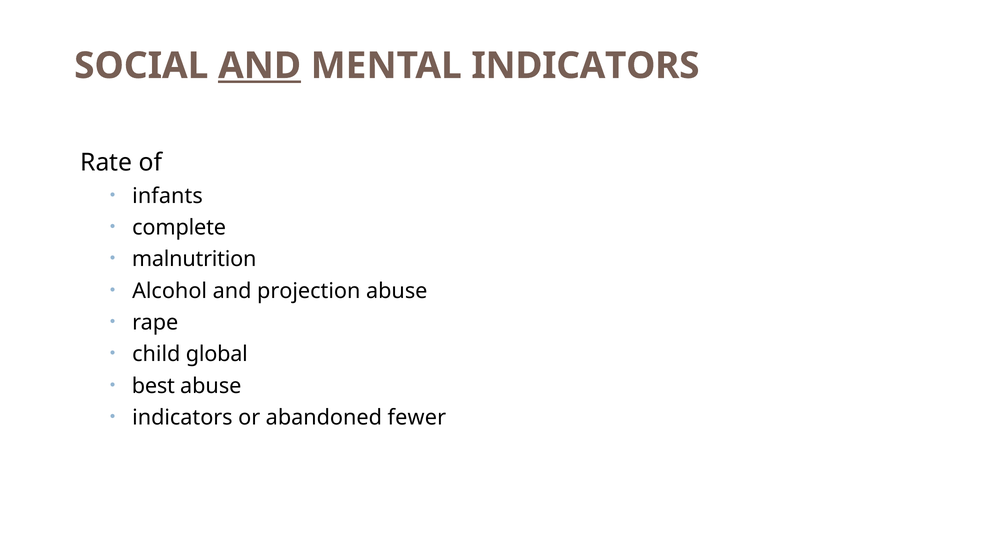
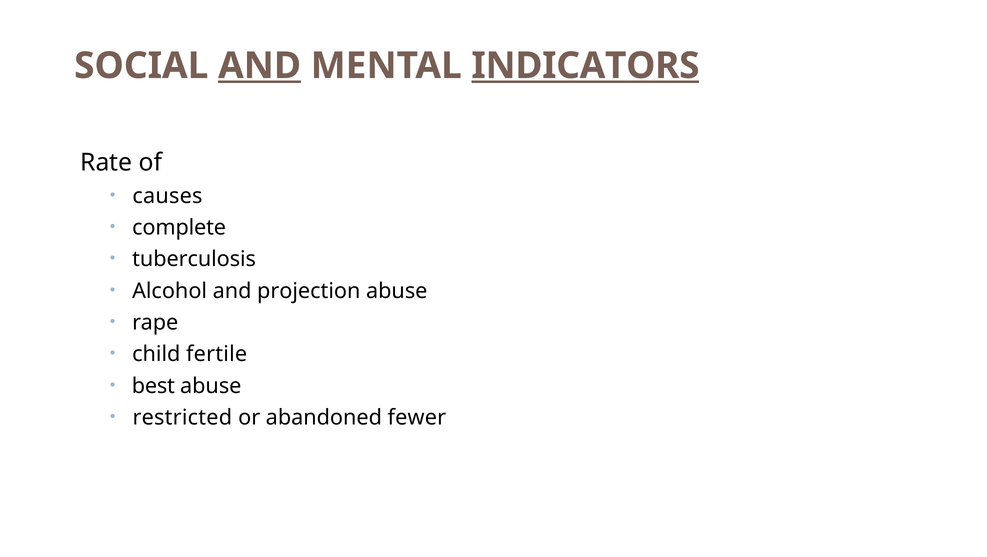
INDICATORS underline: none -> present (585, 66)
infants: infants -> causes (167, 196)
malnutrition: malnutrition -> tuberculosis (194, 259)
global: global -> fertile (217, 354)
indicators: indicators -> restricted (182, 417)
